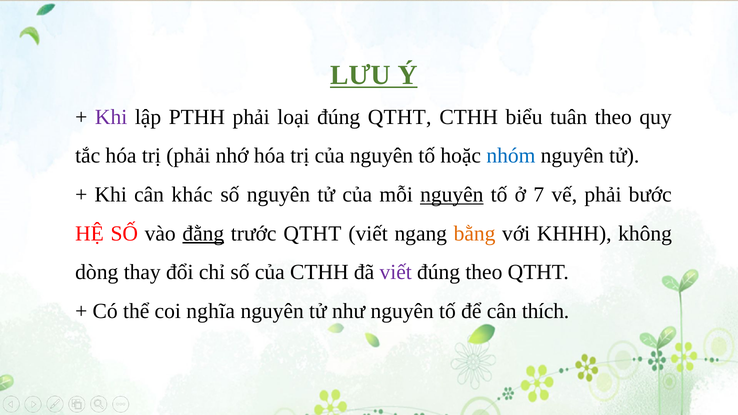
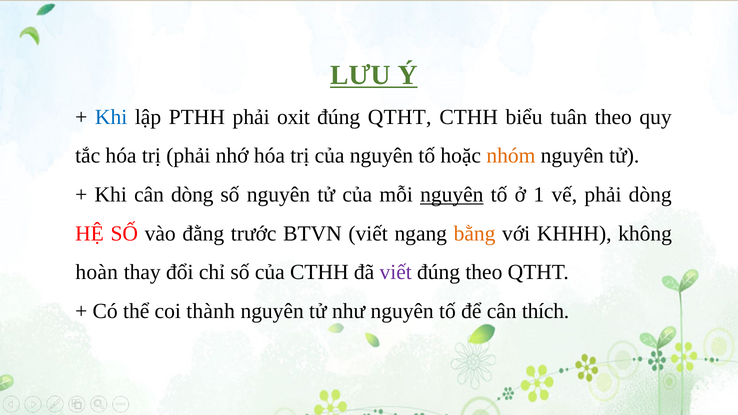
Khi colour: purple -> blue (111, 117)
loại: loại -> oxit (294, 117)
nhóm colour: blue -> orange (511, 156)
cân khác: khác -> dòng (192, 195)
7: 7 -> 1 (539, 195)
phải bước: bước -> dòng (650, 195)
đằng underline: present -> none (203, 233)
trước QTHT: QTHT -> BTVN (312, 233)
dòng: dòng -> hoàn (97, 272)
nghĩa: nghĩa -> thành (211, 311)
